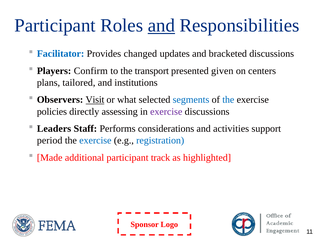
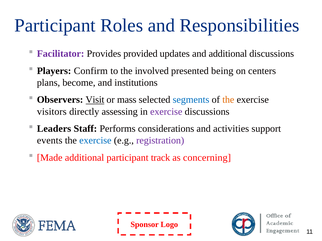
and underline: present -> none (161, 25)
Facilitator colour: blue -> purple (61, 54)
changed: changed -> provided (140, 54)
and bracketed: bracketed -> additional (228, 54)
transport: transport -> involved (152, 71)
given: given -> being (222, 71)
tailored: tailored -> become (79, 83)
what: what -> mass (127, 100)
the colour: blue -> orange (228, 100)
policies: policies -> visitors (52, 112)
period: period -> events (50, 141)
registration colour: blue -> purple (160, 141)
highlighted: highlighted -> concerning (207, 158)
